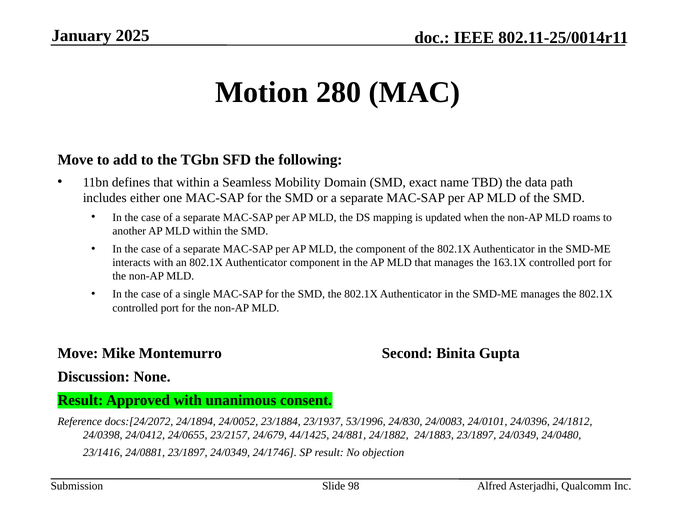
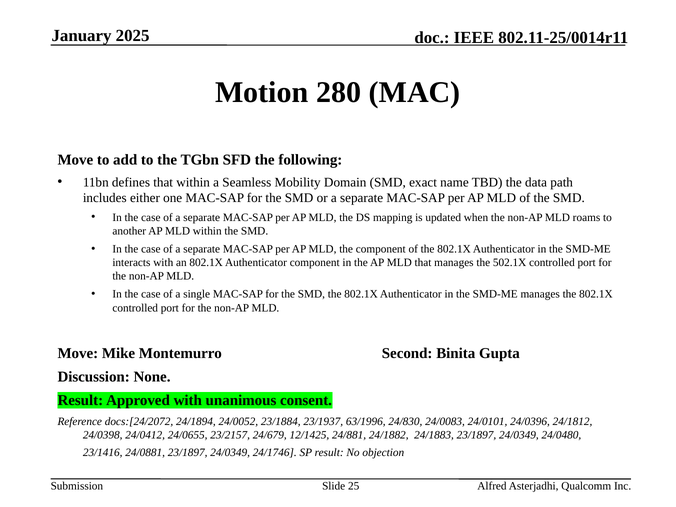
163.1X: 163.1X -> 502.1X (510, 263)
53/1996: 53/1996 -> 63/1996 (366, 422)
44/1425: 44/1425 -> 12/1425 (309, 435)
98: 98 -> 25 (354, 486)
